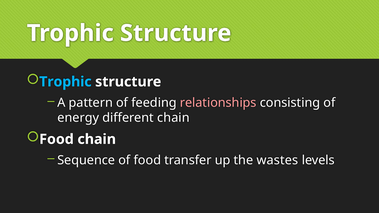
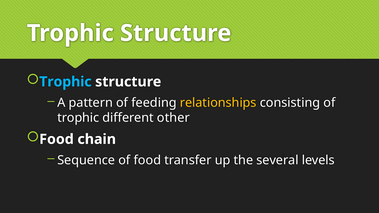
relationships colour: pink -> yellow (218, 103)
energy: energy -> trophic (78, 118)
different chain: chain -> other (173, 118)
wastes: wastes -> several (277, 160)
